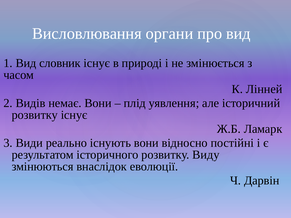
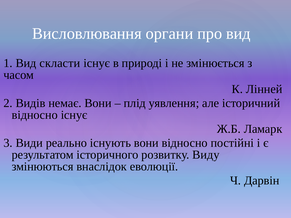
словник: словник -> скласти (60, 63)
розвитку: розвитку -> відносно (35, 115)
